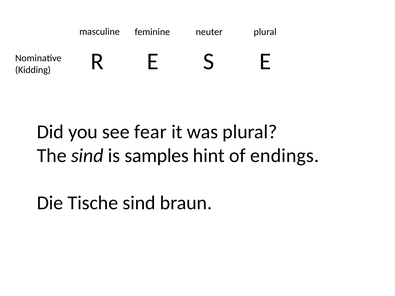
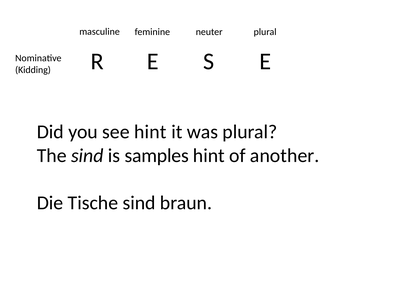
see fear: fear -> hint (150, 132)
endings: endings -> another (285, 156)
